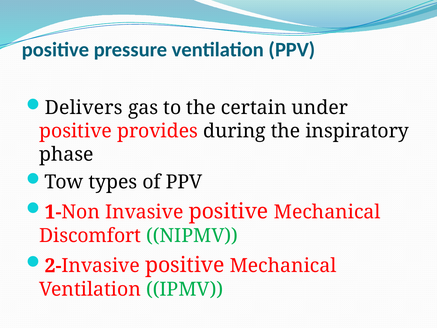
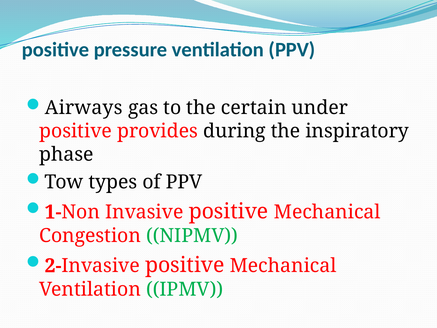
Delivers: Delivers -> Airways (84, 108)
Discomfort: Discomfort -> Congestion (90, 236)
